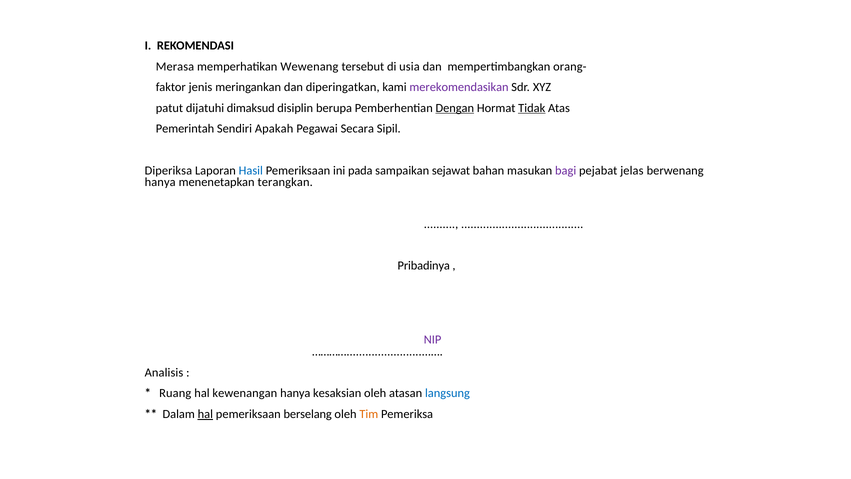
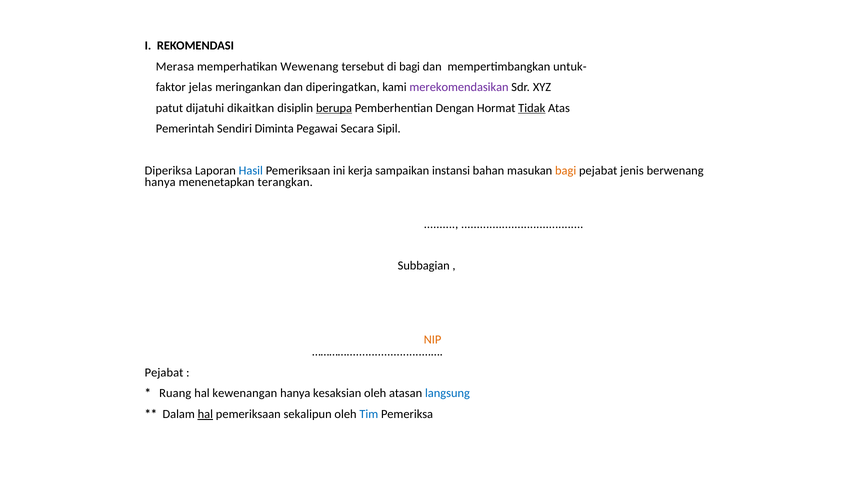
di usia: usia -> bagi (410, 66)
orang-: orang- -> untuk- (570, 66)
jenis: jenis -> jelas (200, 87)
dimaksud: dimaksud -> dikaitkan (251, 108)
berupa underline: none -> present (334, 108)
Dengan underline: present -> none (455, 108)
Apakah: Apakah -> Diminta (274, 129)
pada: pada -> kerja (360, 170)
sejawat: sejawat -> instansi (451, 170)
bagi colour: purple -> orange (566, 170)
jelas: jelas -> jenis (632, 170)
Pribadinya: Pribadinya -> Subbagian (424, 265)
NIP colour: purple -> orange (433, 340)
Analisis: Analisis -> Pejabat (164, 372)
berselang: berselang -> sekalipun (308, 414)
Tim colour: orange -> blue (369, 414)
